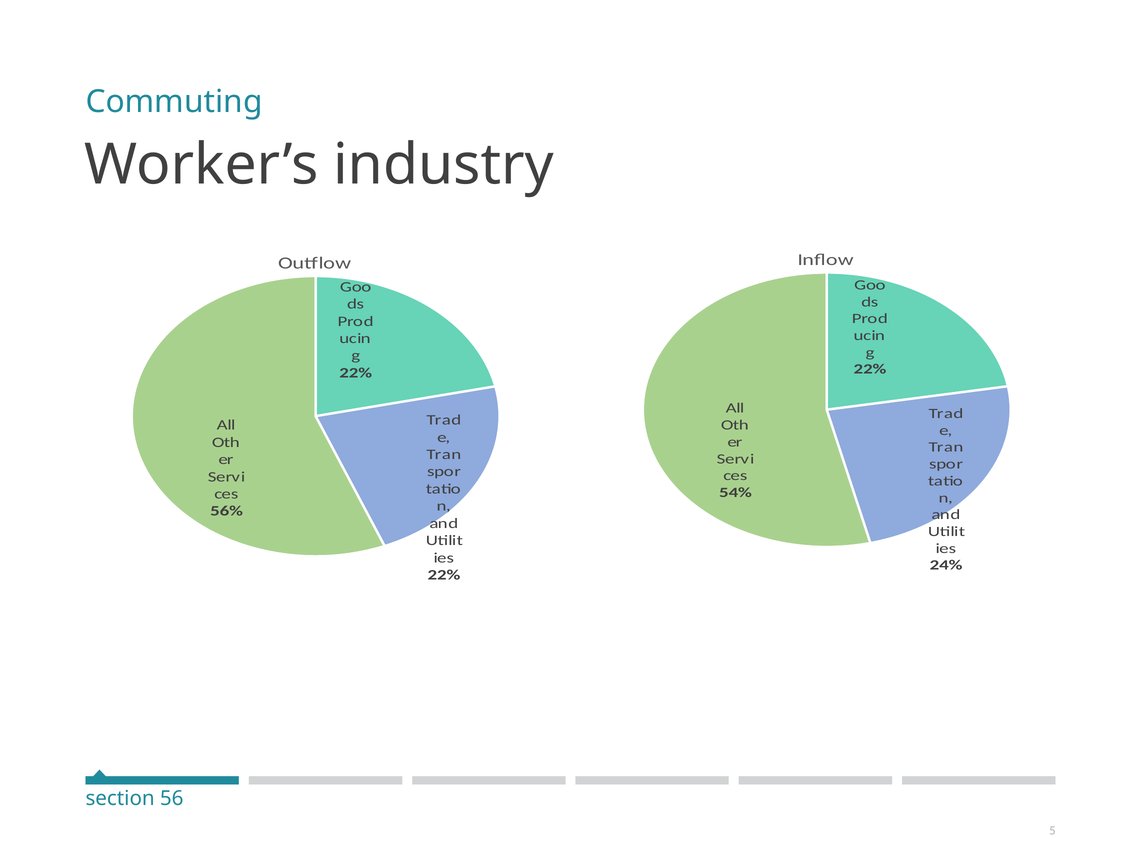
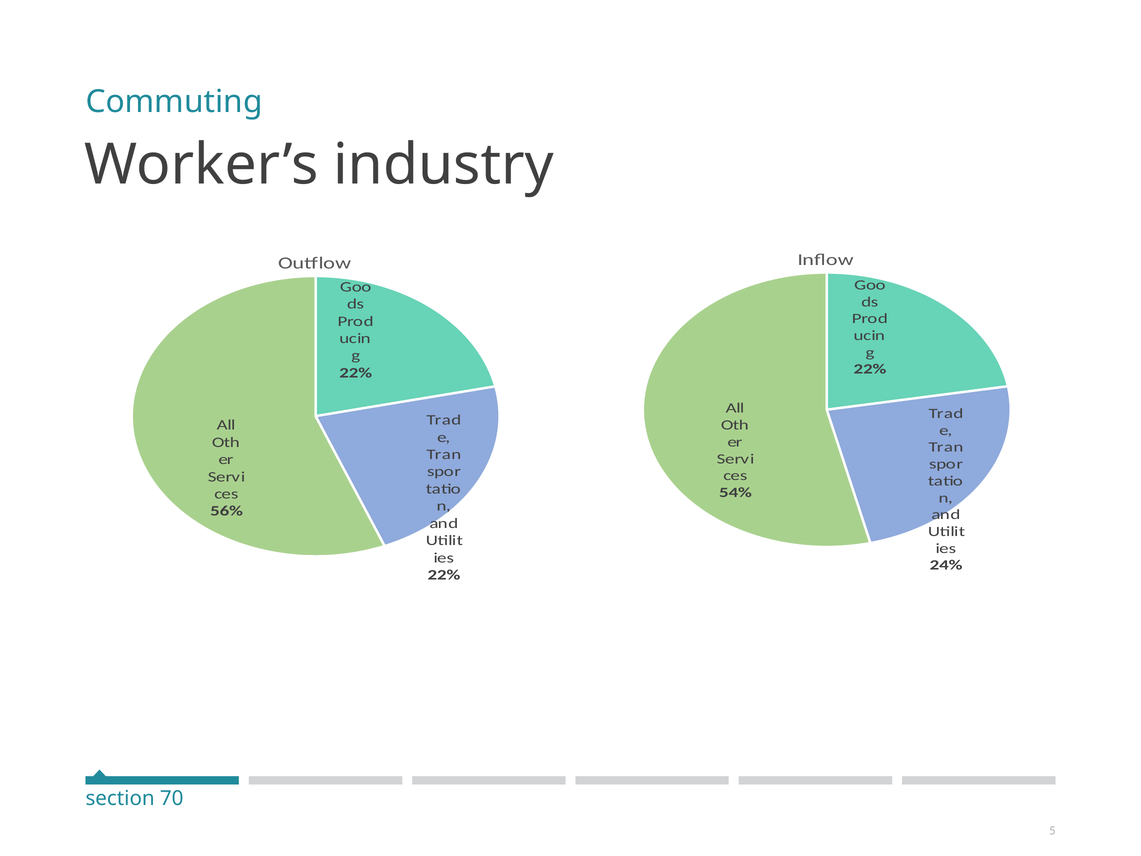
56: 56 -> 70 (172, 798)
